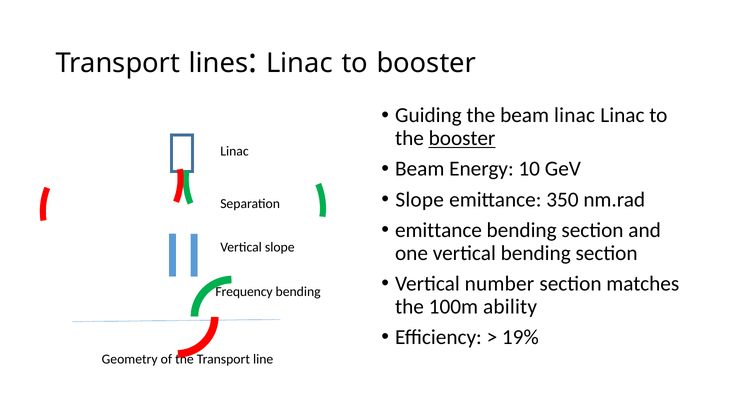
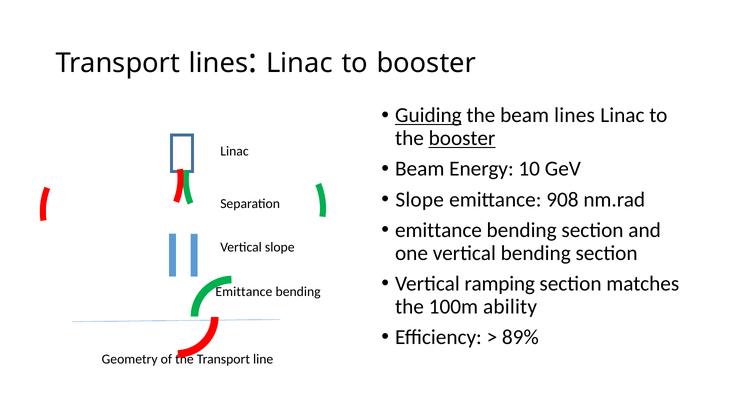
Guiding underline: none -> present (428, 115)
beam linac: linac -> lines (575, 115)
350: 350 -> 908 (562, 199)
number: number -> ramping (500, 283)
Frequency: Frequency -> Emittance (244, 291)
19%: 19% -> 89% (520, 337)
